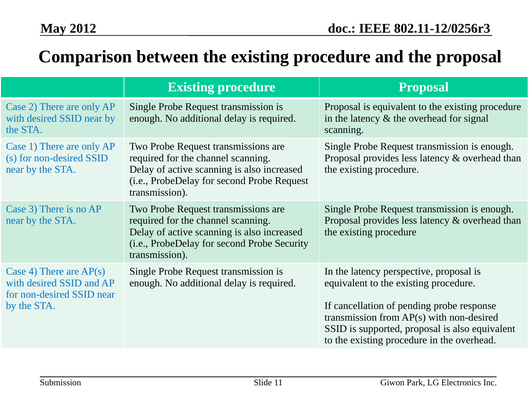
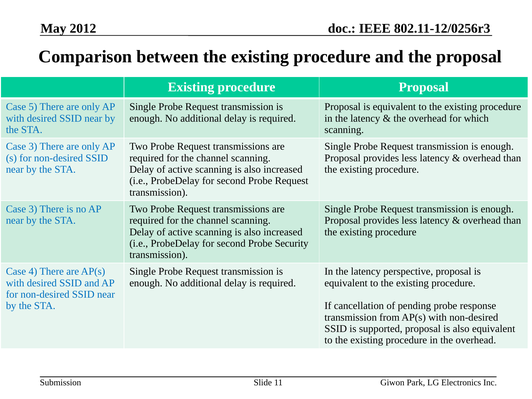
2: 2 -> 5 (33, 107)
signal: signal -> which (476, 118)
1: 1 -> 3 (33, 147)
